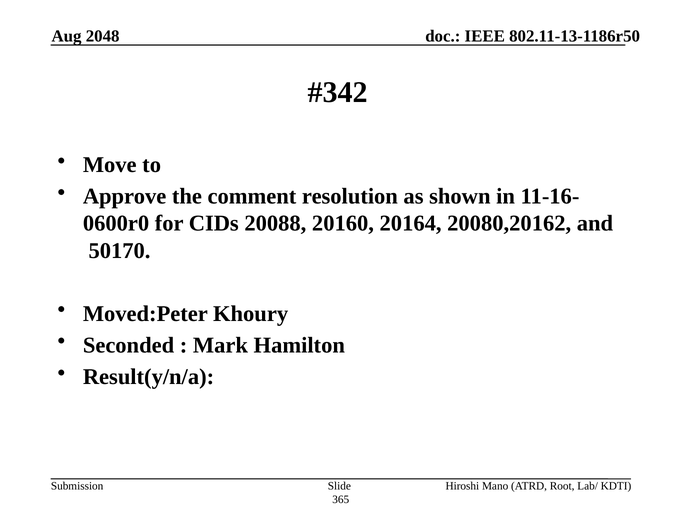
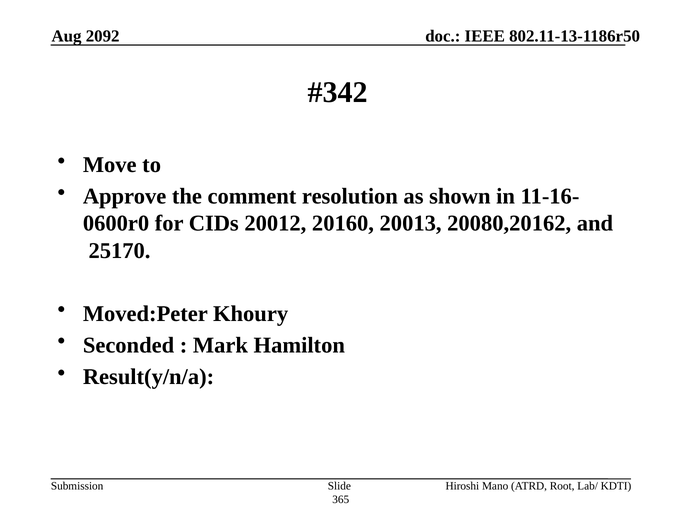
2048: 2048 -> 2092 (103, 36)
20088: 20088 -> 20012 (275, 224)
20164: 20164 -> 20013 (411, 224)
50170: 50170 -> 25170 (120, 251)
